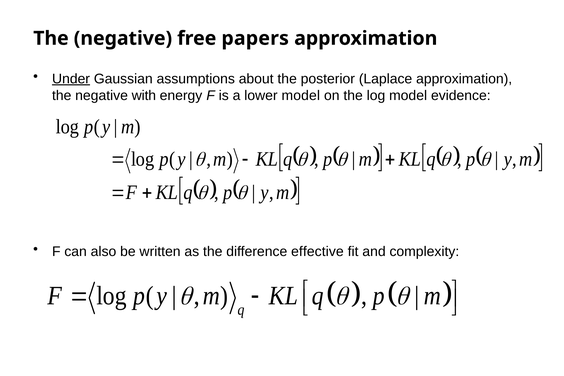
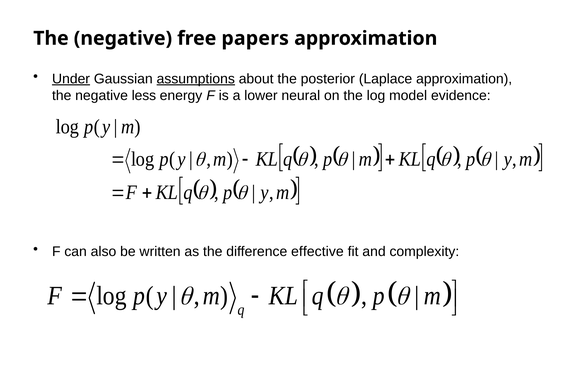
assumptions underline: none -> present (196, 79)
with: with -> less (144, 96)
lower model: model -> neural (301, 96)
